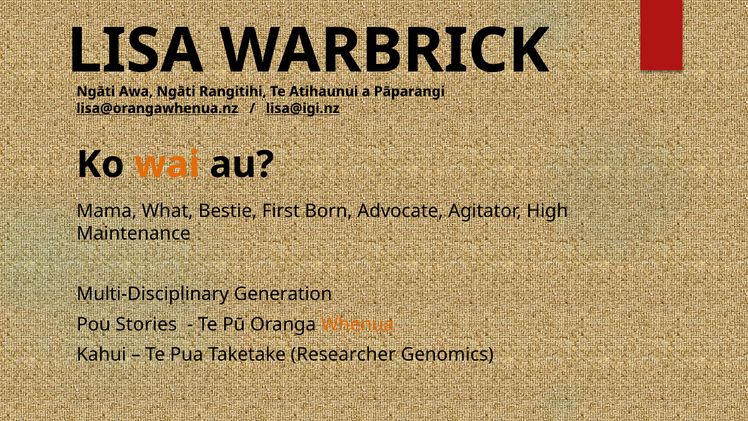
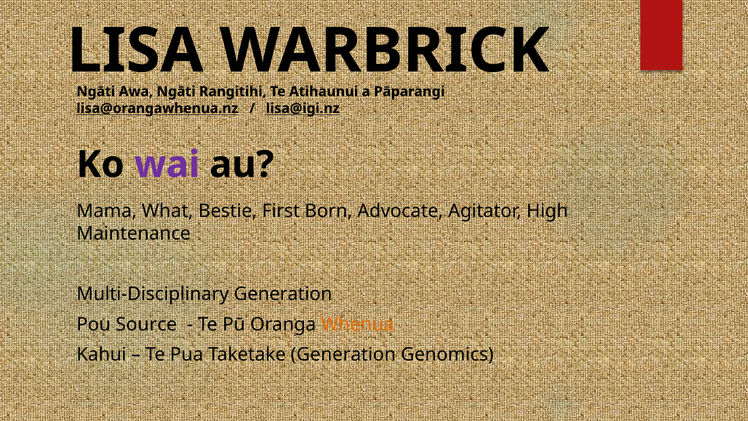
wai colour: orange -> purple (167, 165)
Stories: Stories -> Source (146, 324)
Taketake Researcher: Researcher -> Generation (343, 355)
